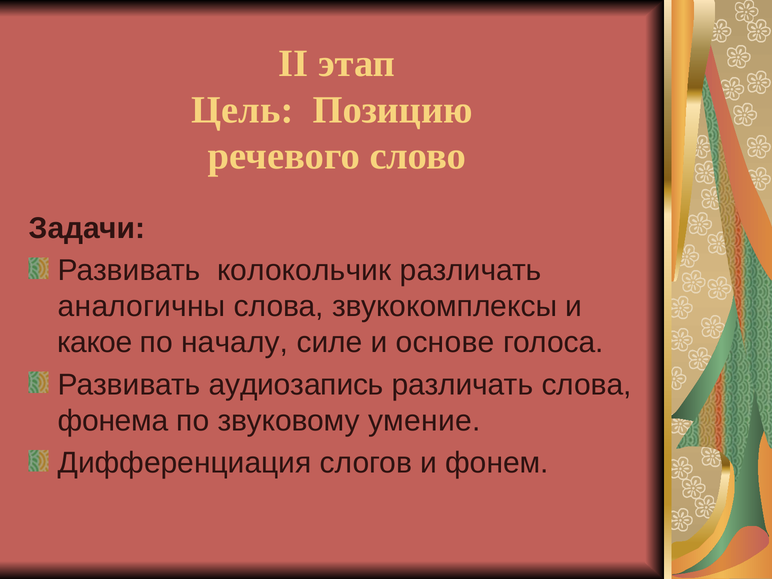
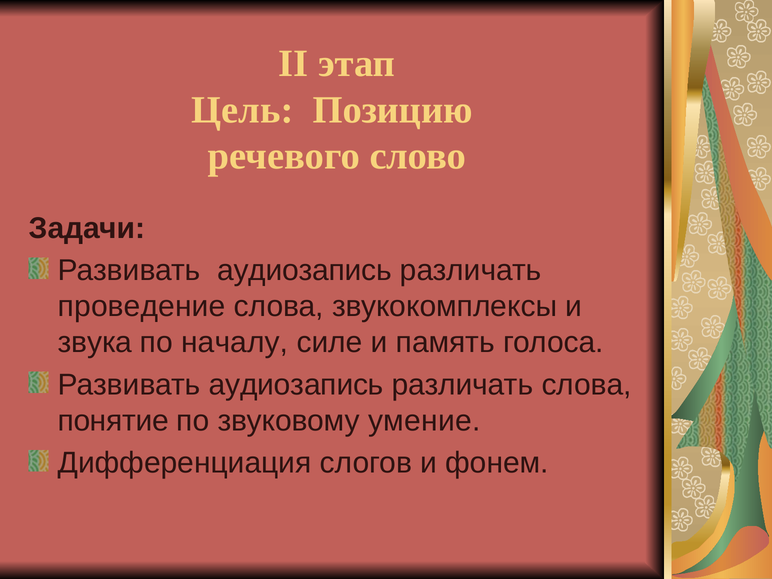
колокольчик: колокольчик -> аудиозапись (304, 270)
аналогичны: аналогичны -> проведение (142, 306)
какое: какое -> звука (95, 343)
основе: основе -> память (445, 343)
фонема: фонема -> понятие (113, 421)
